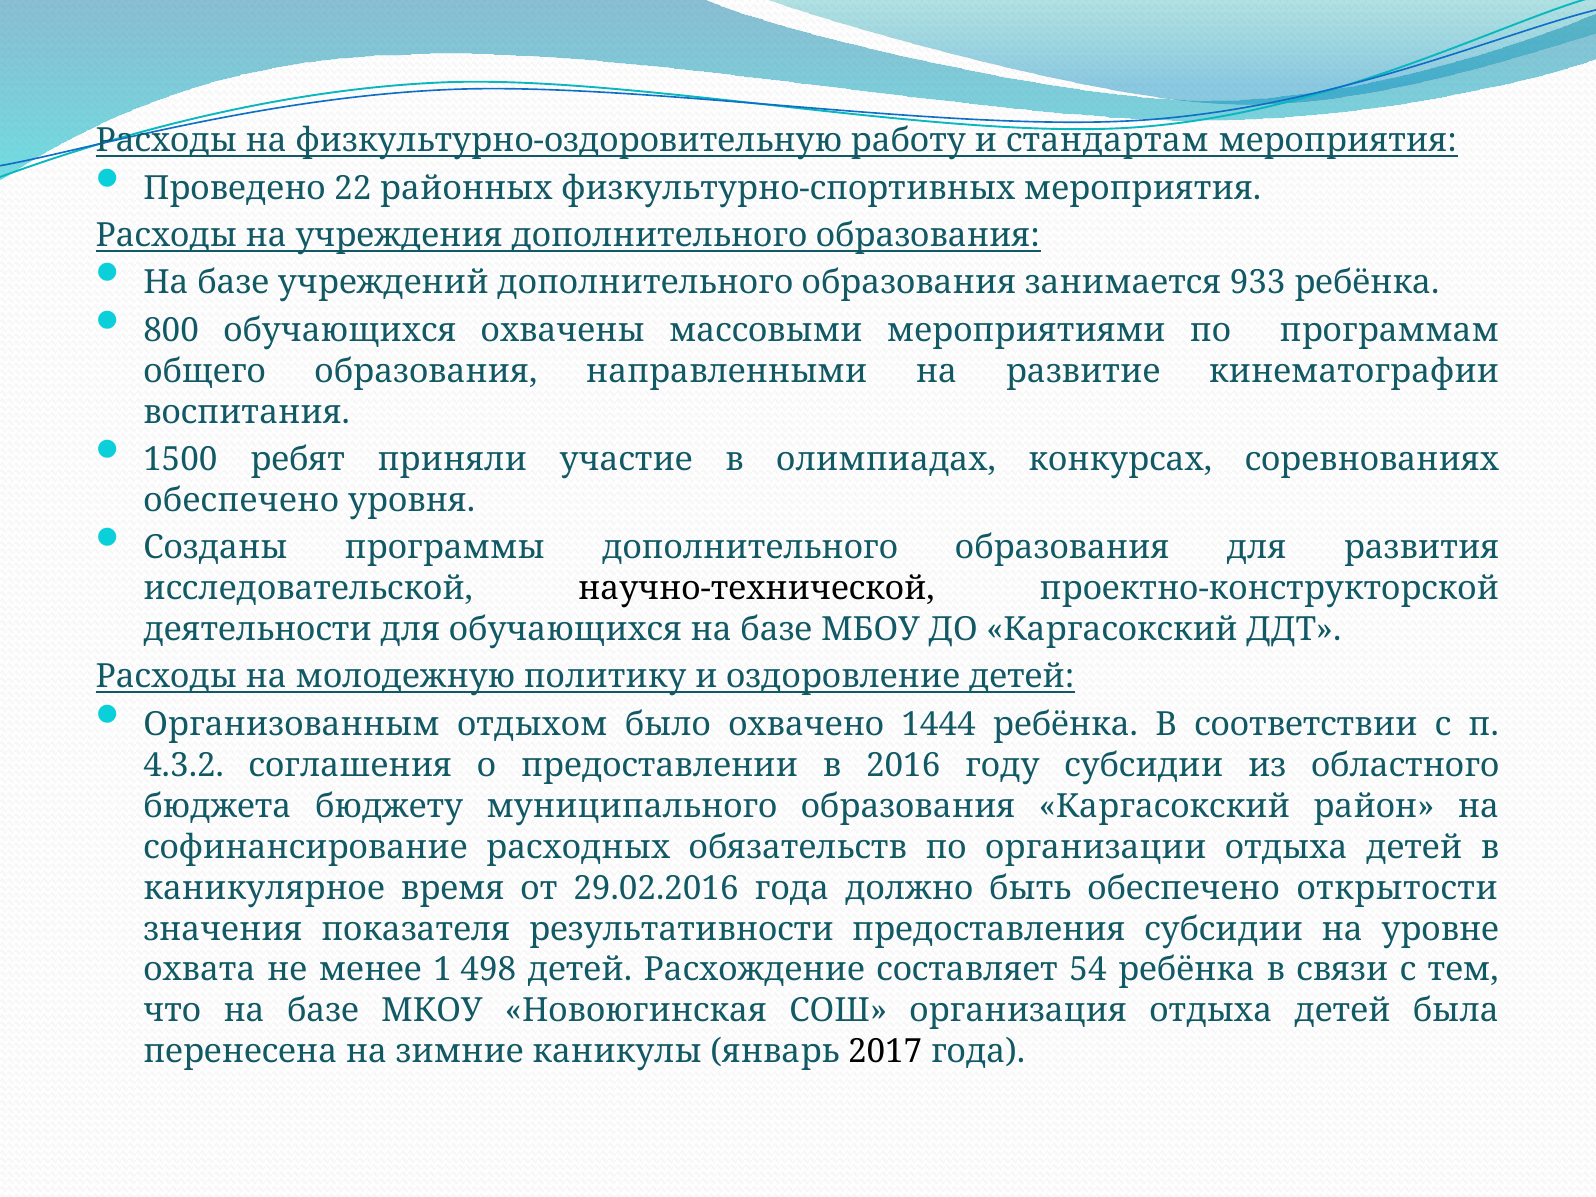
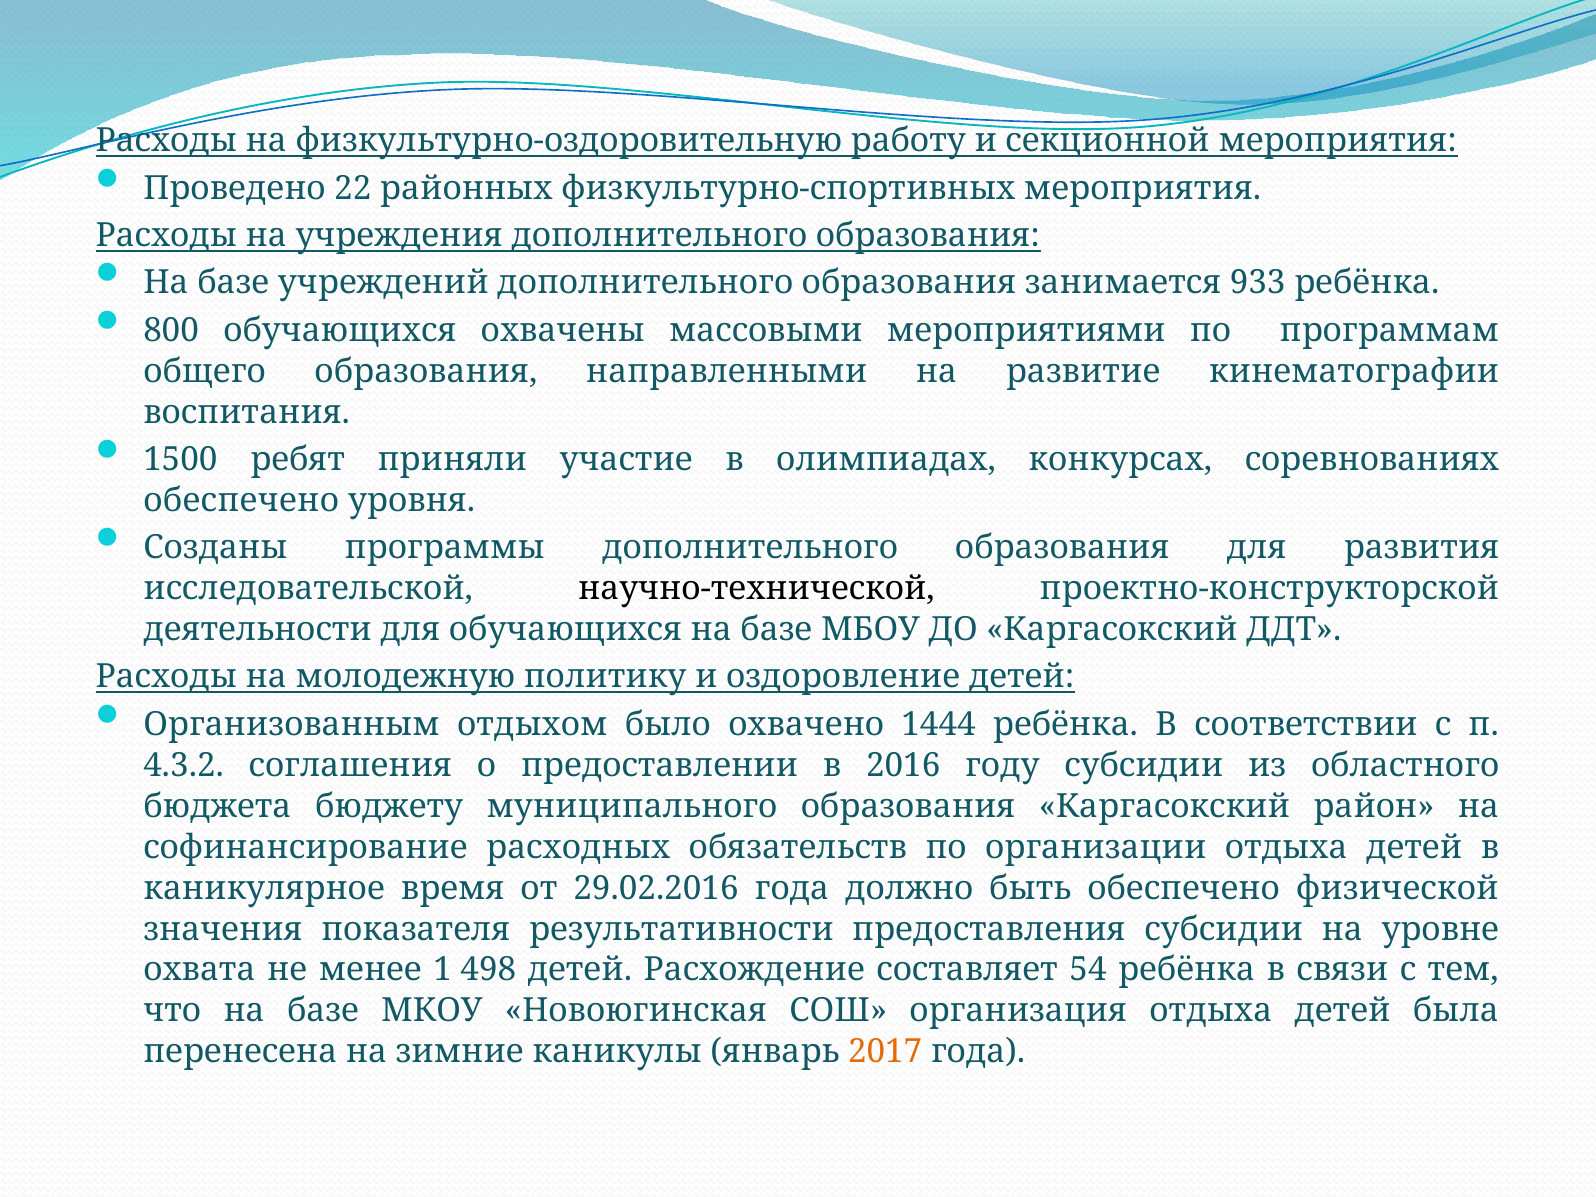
стандартам: стандартам -> секционной (1108, 141)
открытости: открытости -> физической (1397, 888)
2017 colour: black -> orange (885, 1052)
